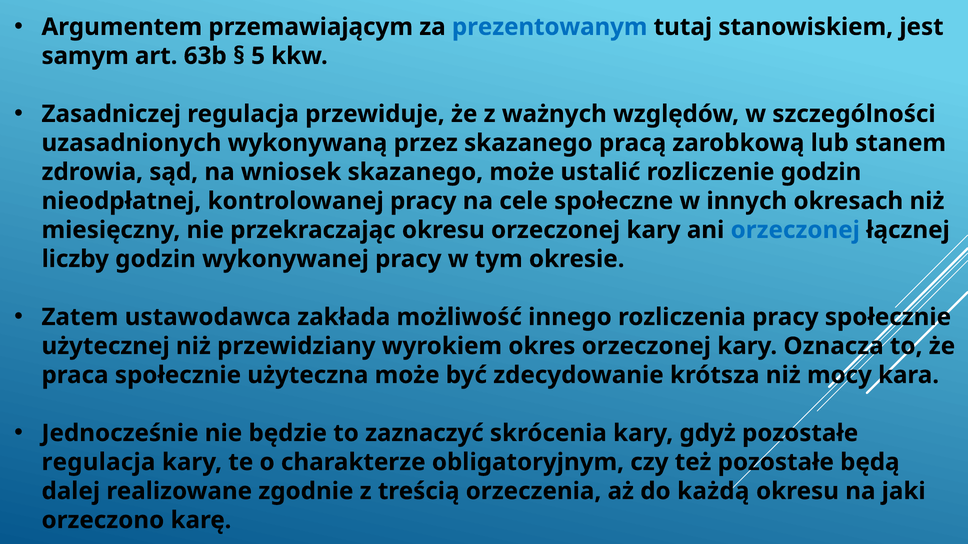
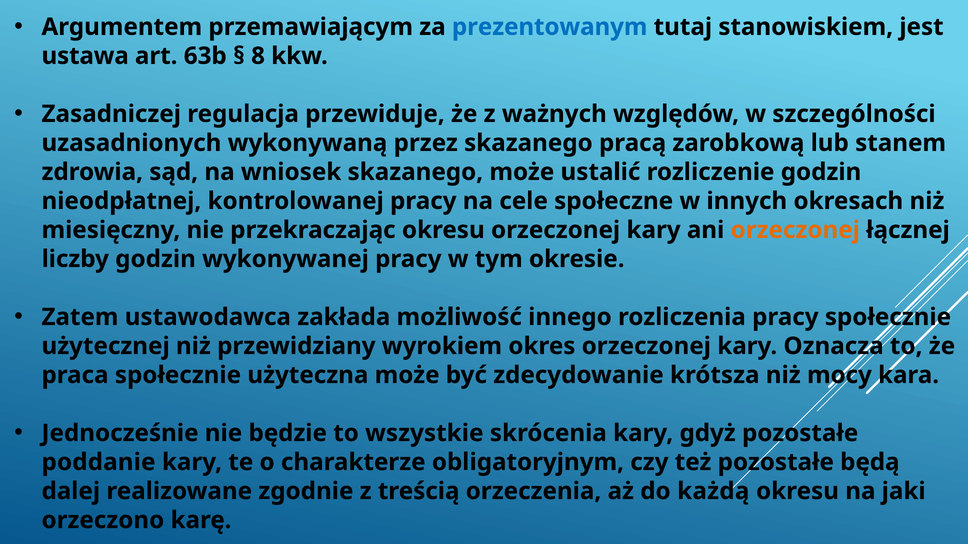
samym: samym -> ustawa (85, 56)
5: 5 -> 8 (258, 56)
orzeczonej colour: blue -> orange (795, 230)
zaznaczyć: zaznaczyć -> wszystkie (424, 433)
regulacja: regulacja -> poddanie (99, 463)
